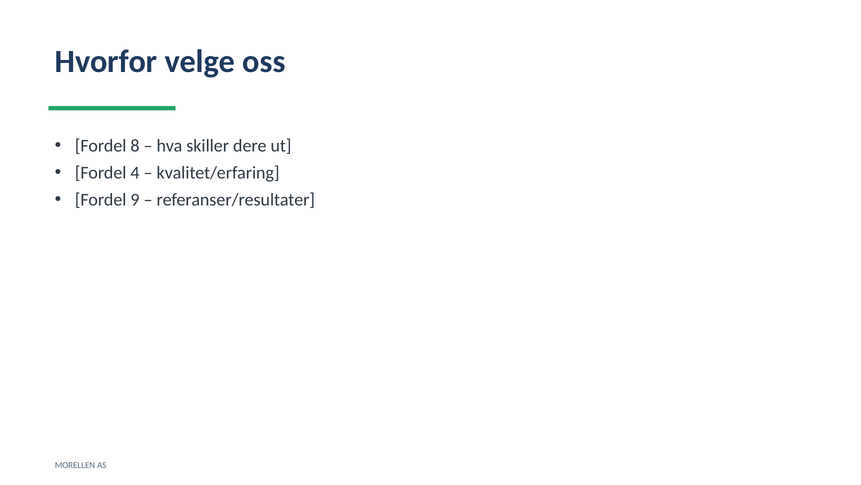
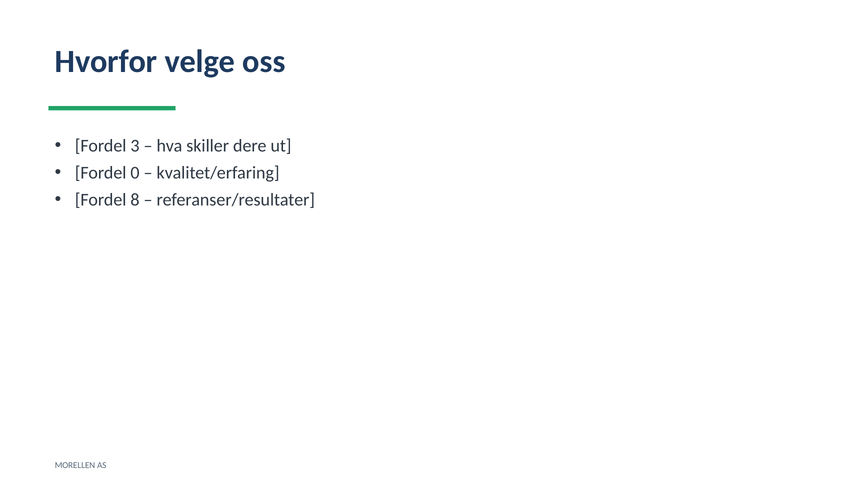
8: 8 -> 3 (135, 146)
4: 4 -> 0 (135, 173)
9: 9 -> 8 (135, 200)
